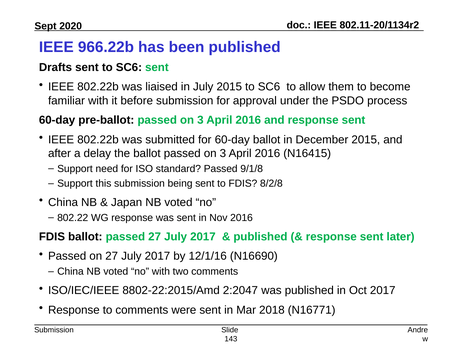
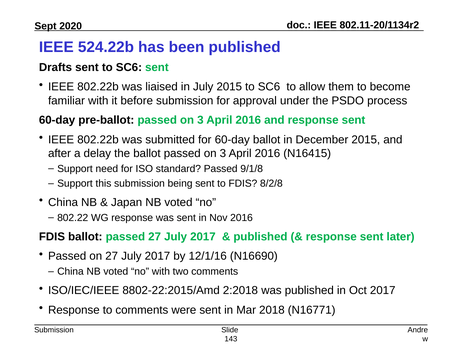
966.22b: 966.22b -> 524.22b (106, 47)
2:2047: 2:2047 -> 2:2018 (240, 290)
